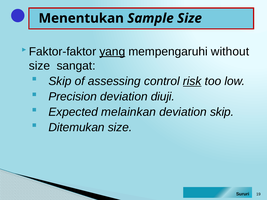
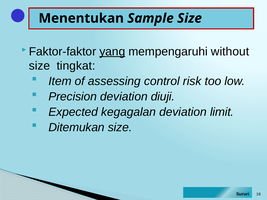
sangat: sangat -> tingkat (76, 66)
Skip: Skip -> Item (60, 81)
risk underline: present -> none (192, 81)
melainkan: melainkan -> kegagalan (129, 112)
deviation skip: skip -> limit (222, 112)
